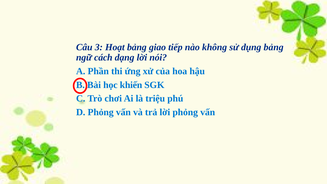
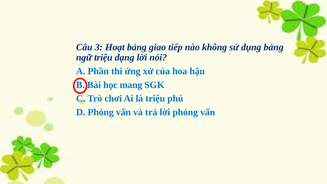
ngữ cách: cách -> triệu (103, 57)
khiến: khiến -> mang (131, 85)
